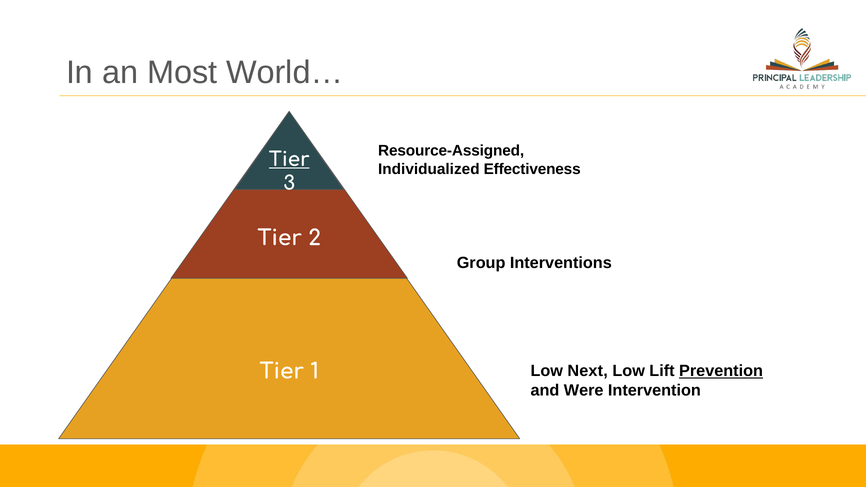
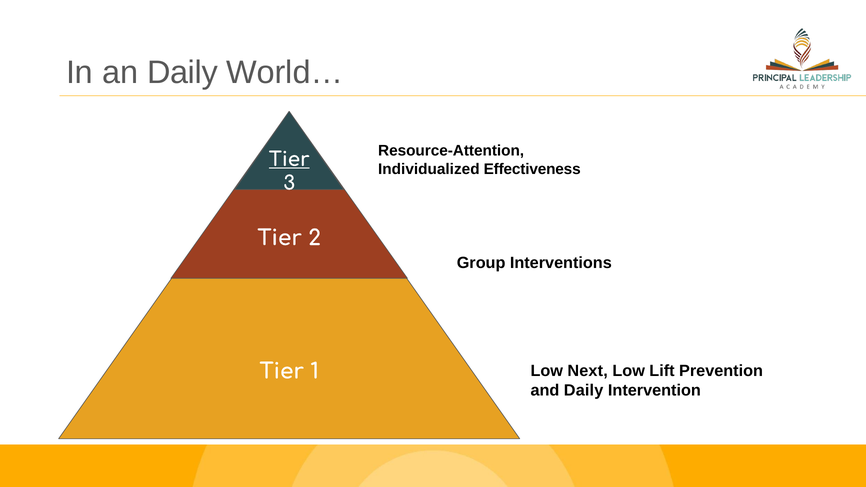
an Most: Most -> Daily (182, 73)
Resource-Assigned: Resource-Assigned -> Resource-Attention (451, 151)
Prevention underline: present -> none (721, 371)
and Were: Were -> Daily (584, 391)
